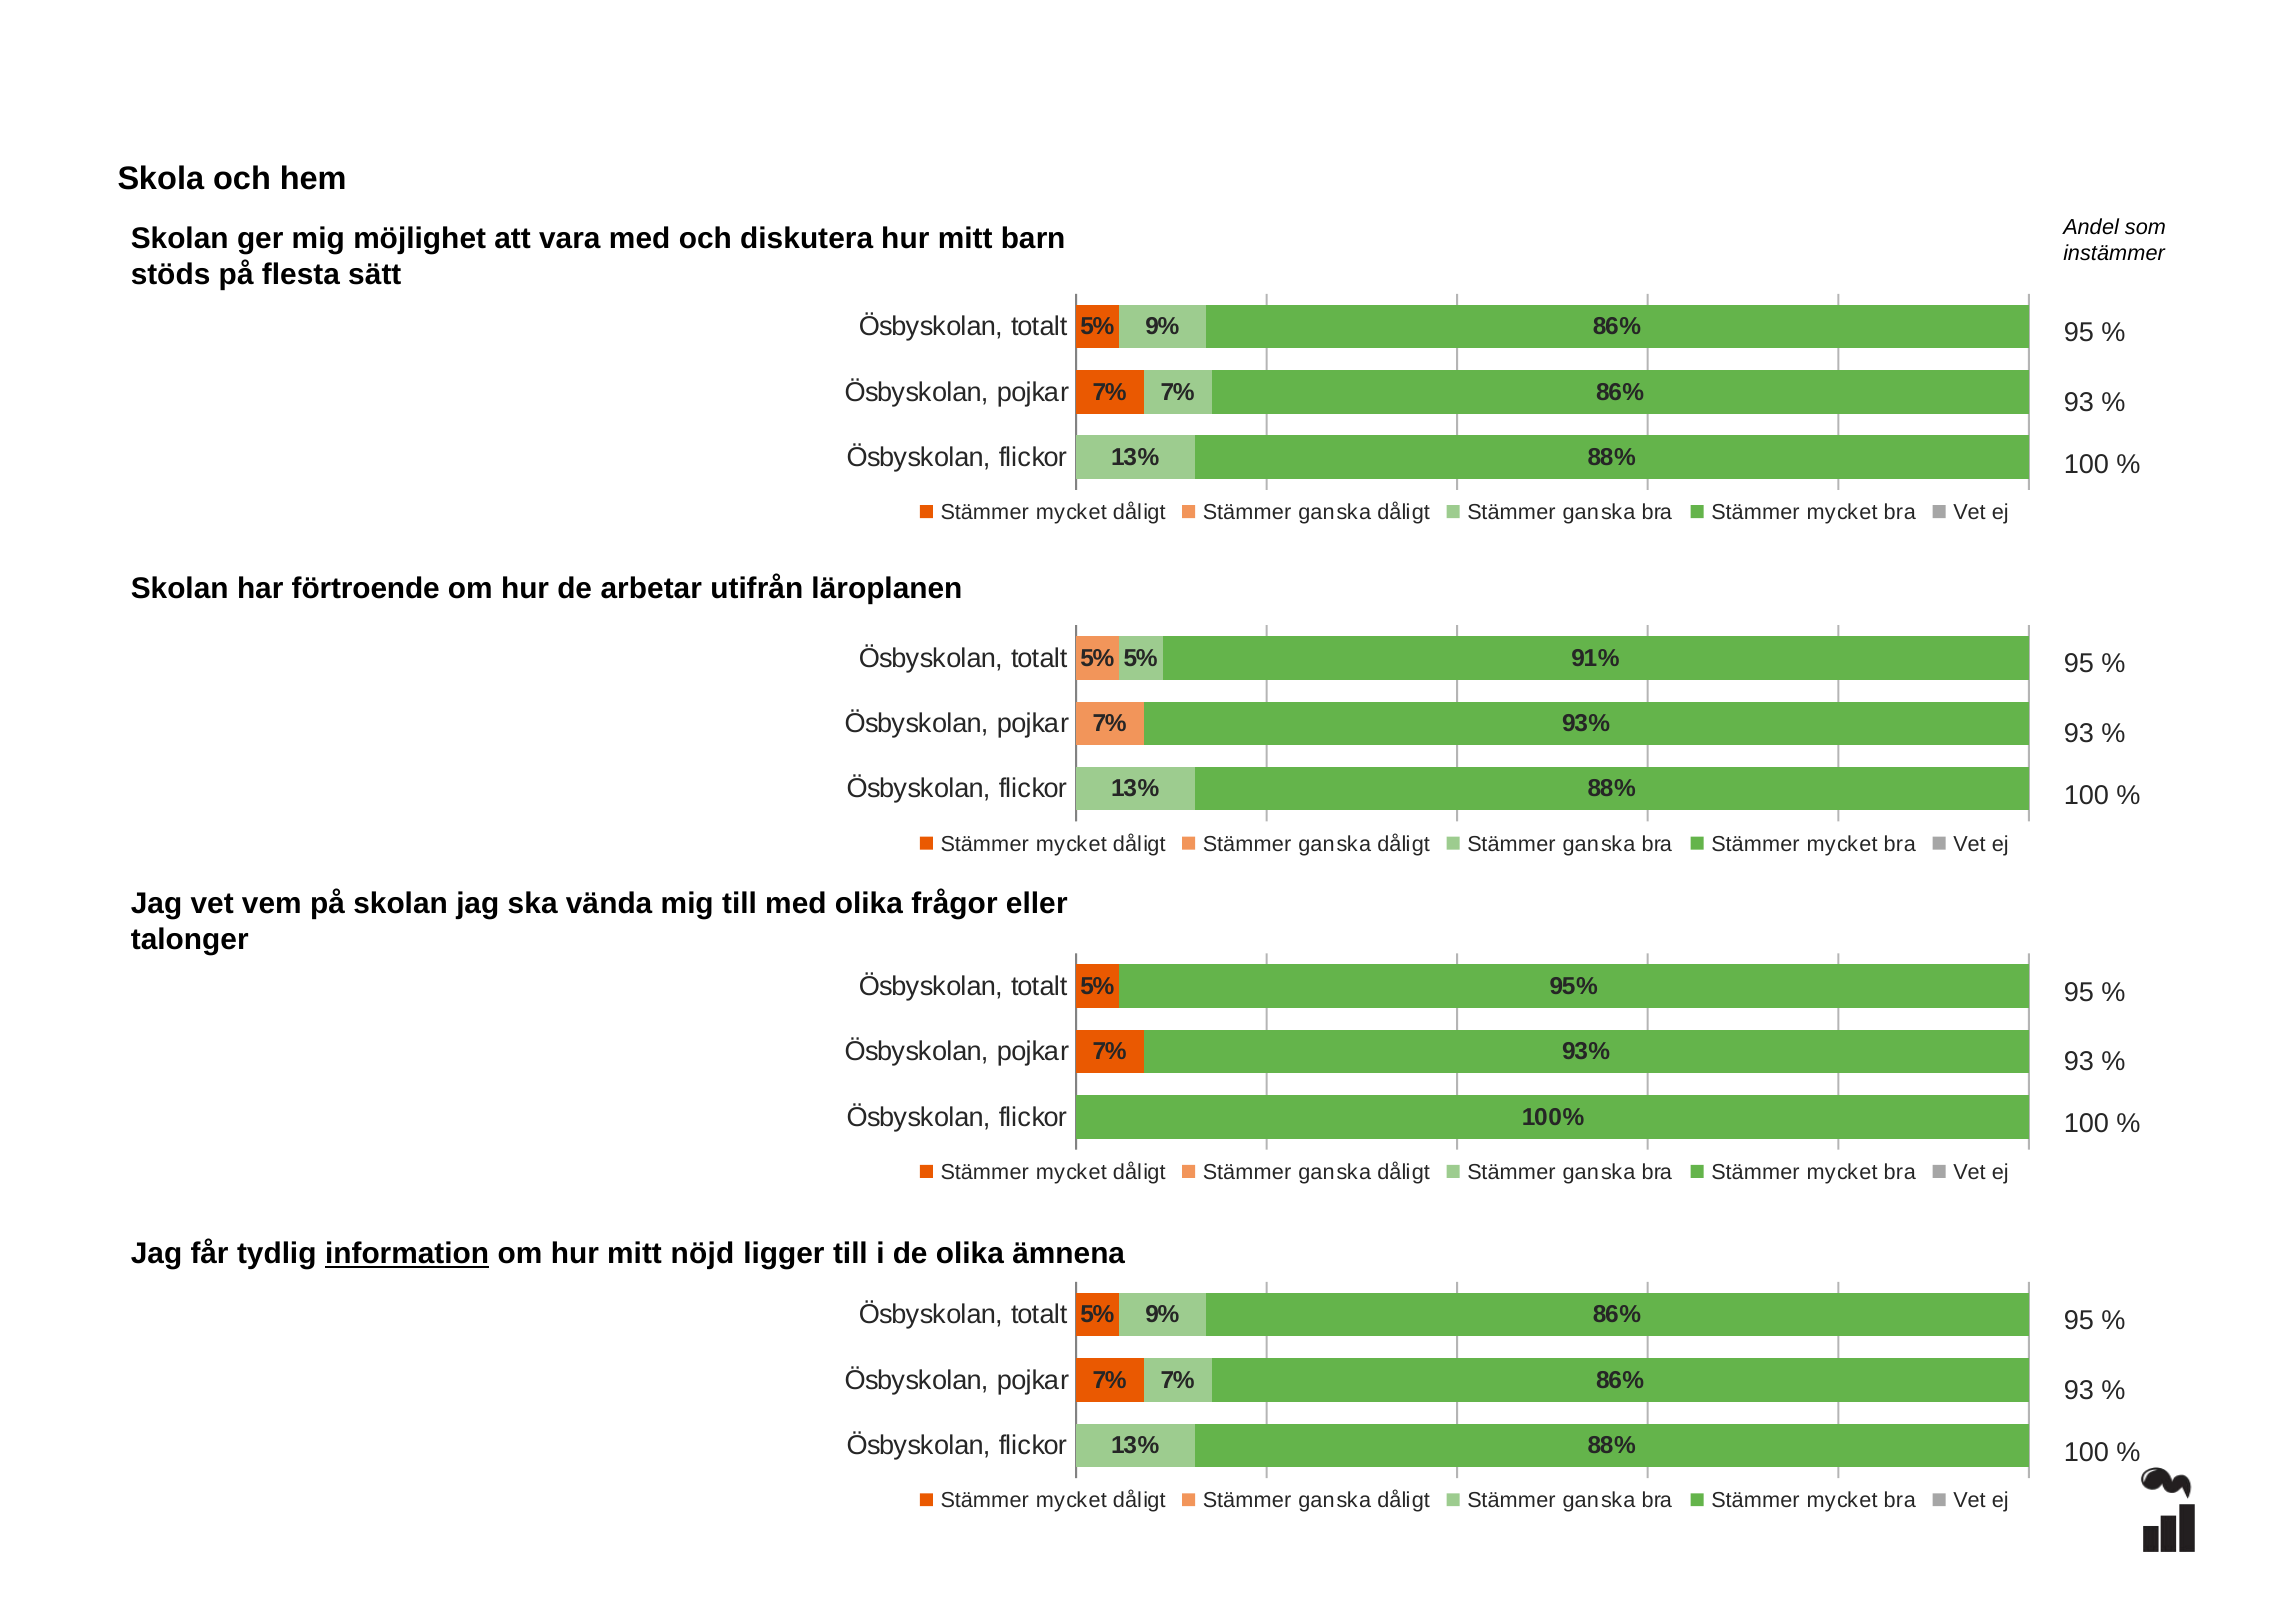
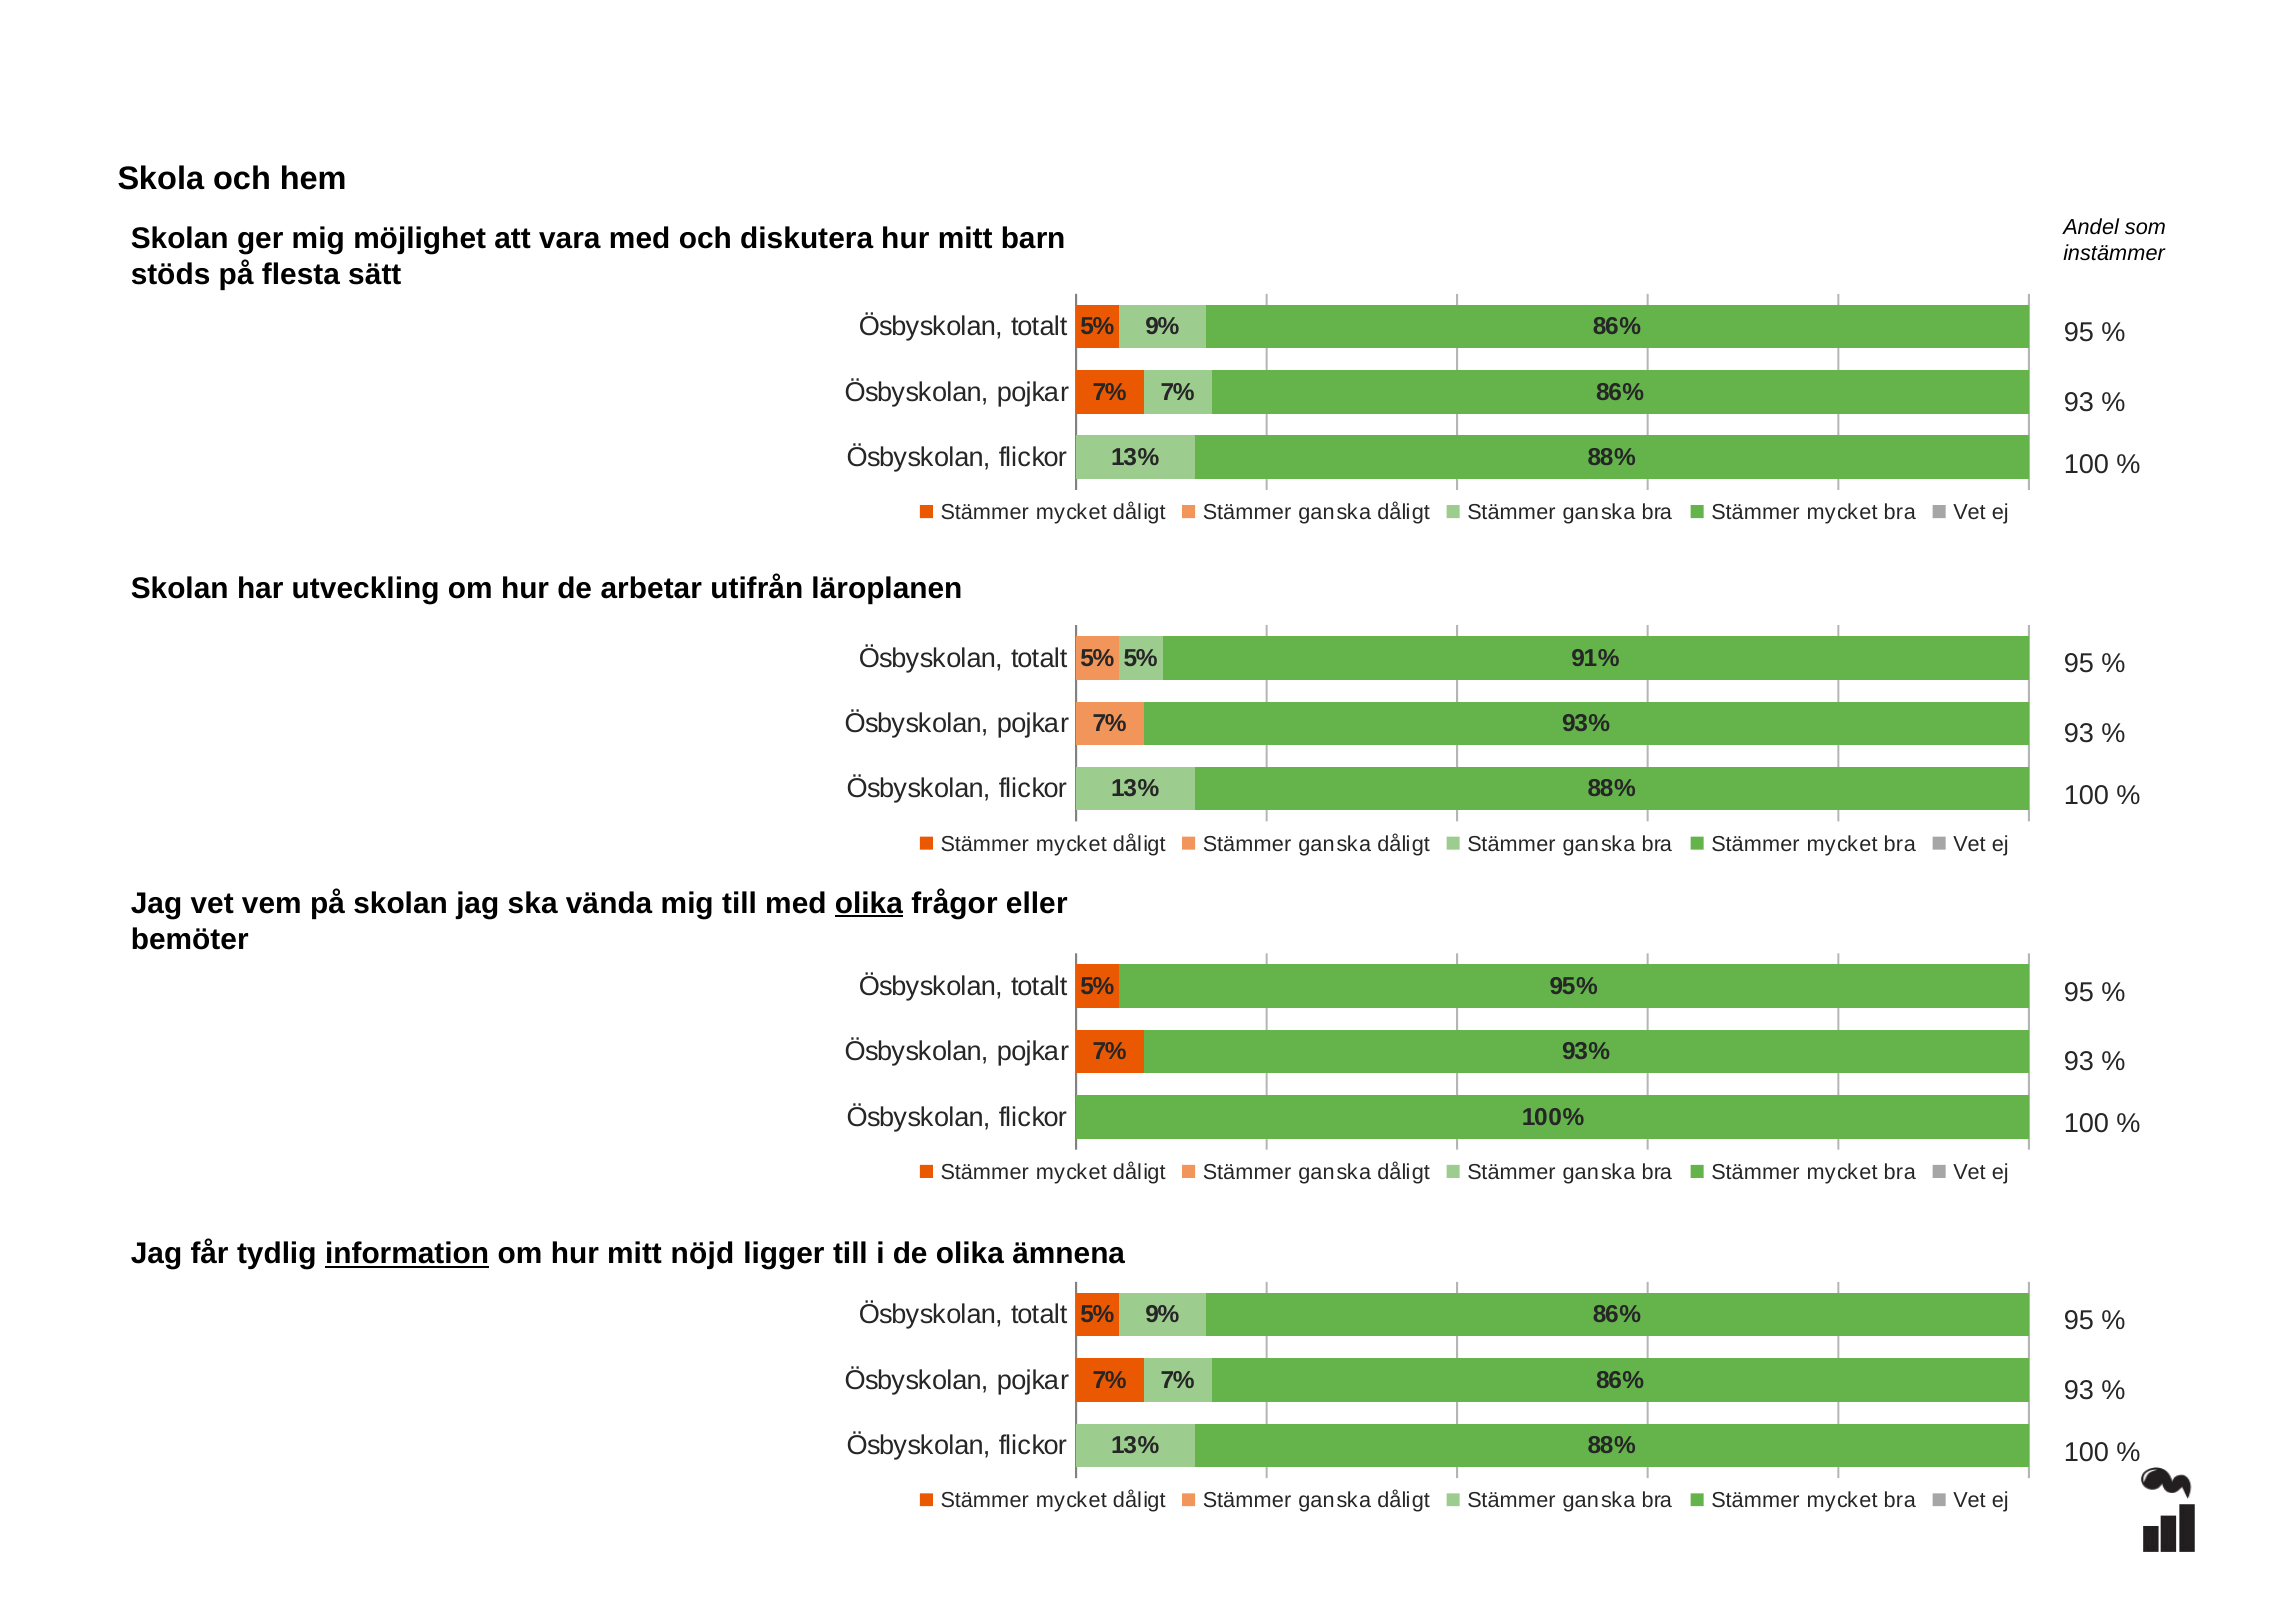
förtroende: förtroende -> utveckling (366, 589)
olika underline: none -> present (869, 904)
talonger: talonger -> bemöter (190, 939)
